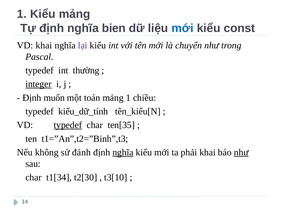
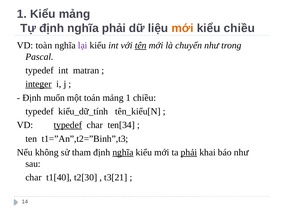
nghĩa bien: bien -> phải (114, 28)
mới colour: blue -> orange (182, 28)
kiểu const: const -> chiều (239, 28)
VD khai: khai -> toàn (44, 45)
tên underline: none -> present (141, 45)
thường: thường -> matran (86, 70)
ten[35: ten[35 -> ten[34 (121, 125)
đánh: đánh -> tham (82, 153)
phải underline: none -> present (189, 153)
như underline: present -> none (241, 153)
t1[34: t1[34 -> t1[40 (59, 178)
t3[10: t3[10 -> t3[21 (116, 178)
